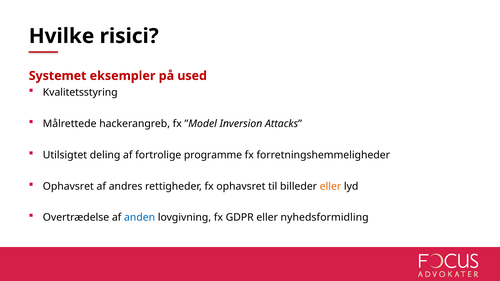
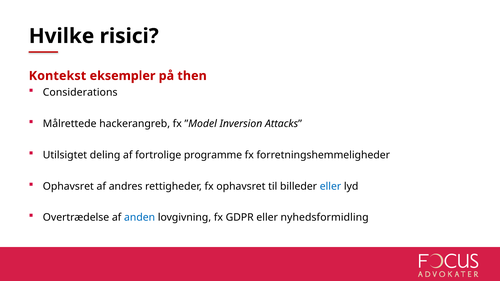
Systemet: Systemet -> Kontekst (58, 76)
used: used -> then (192, 76)
Kvalitetsstyring: Kvalitetsstyring -> Considerations (80, 93)
eller colour: orange -> blue (330, 186)
